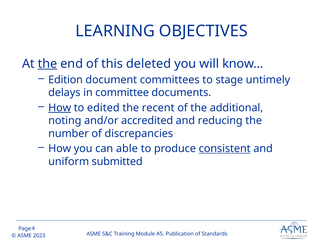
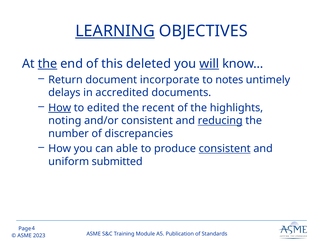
LEARNING underline: none -> present (115, 31)
will underline: none -> present (209, 64)
Edition: Edition -> Return (65, 80)
committees: committees -> incorporate (170, 80)
stage: stage -> notes (229, 80)
committee: committee -> accredited (122, 93)
additional: additional -> highlights (236, 108)
and/or accredited: accredited -> consistent (147, 121)
reducing underline: none -> present (220, 121)
